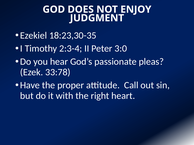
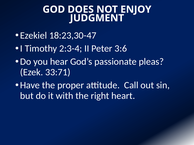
18:23,30-35: 18:23,30-35 -> 18:23,30-47 (73, 36)
3:0: 3:0 -> 3:6 (121, 49)
33:78: 33:78 -> 33:71 (58, 72)
